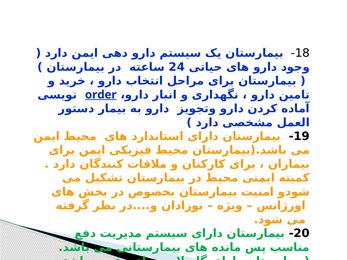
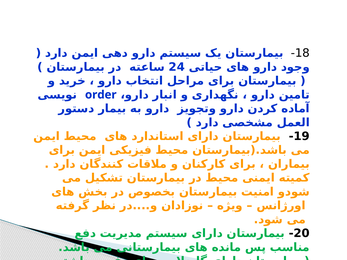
order underline: present -> none (101, 95)
